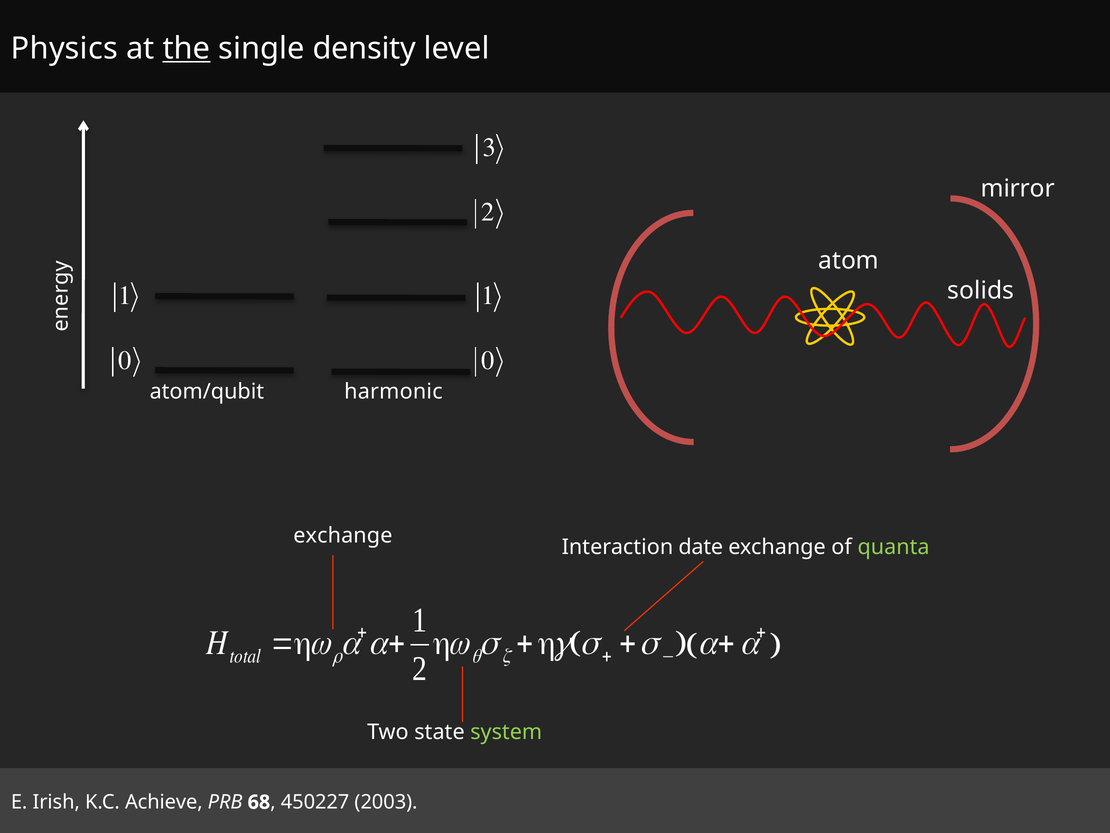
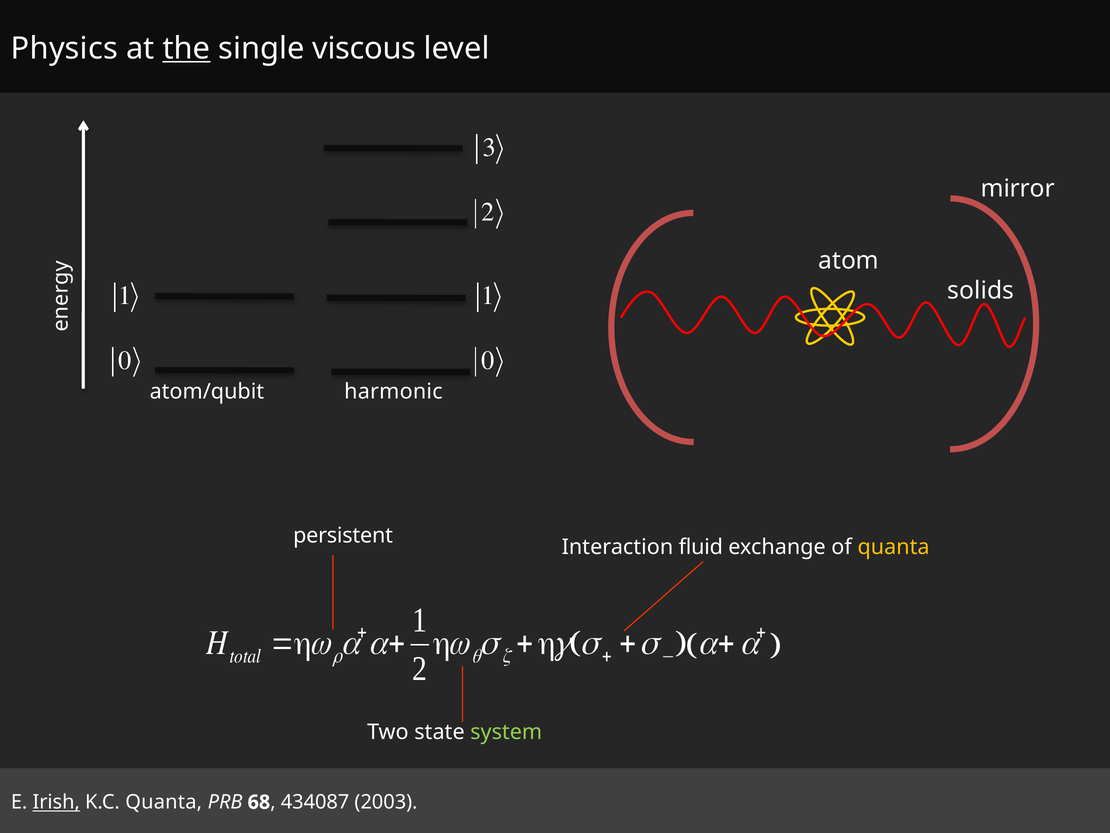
density: density -> viscous (364, 48)
exchange: exchange -> persistent (343, 535)
date: date -> fluid (701, 547)
quanta colour: light green -> yellow (894, 547)
Irish underline: none -> present (56, 802)
K.C Achieve: Achieve -> Quanta (164, 802)
450227: 450227 -> 434087 (315, 802)
